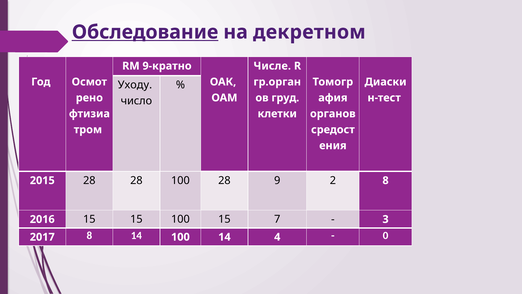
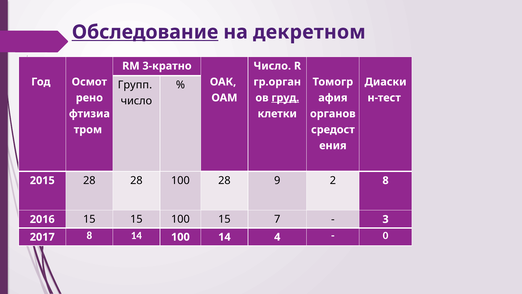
9-кратно: 9-кратно -> 3-кратно (167, 66)
Числе: Числе -> Число (272, 66)
Уходу: Уходу -> Групп (135, 85)
груд underline: none -> present (285, 98)
